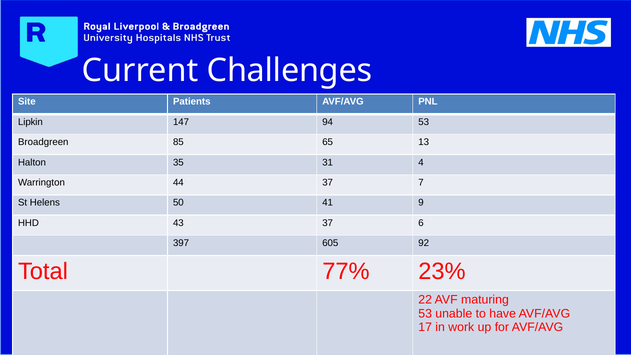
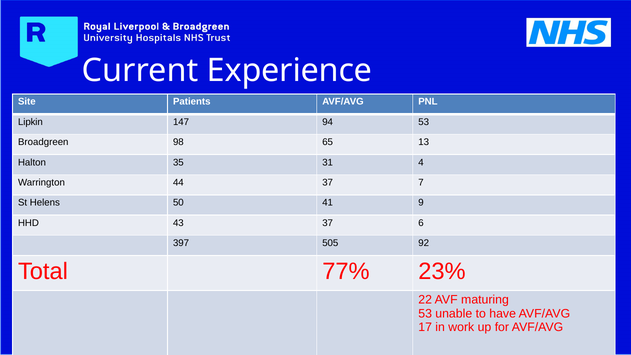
Challenges: Challenges -> Experience (290, 70)
85: 85 -> 98 (178, 142)
605: 605 -> 505 (330, 243)
